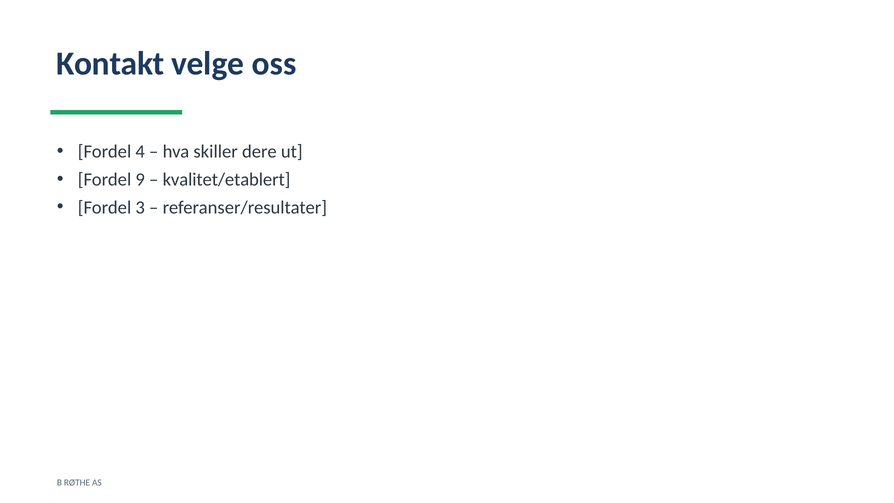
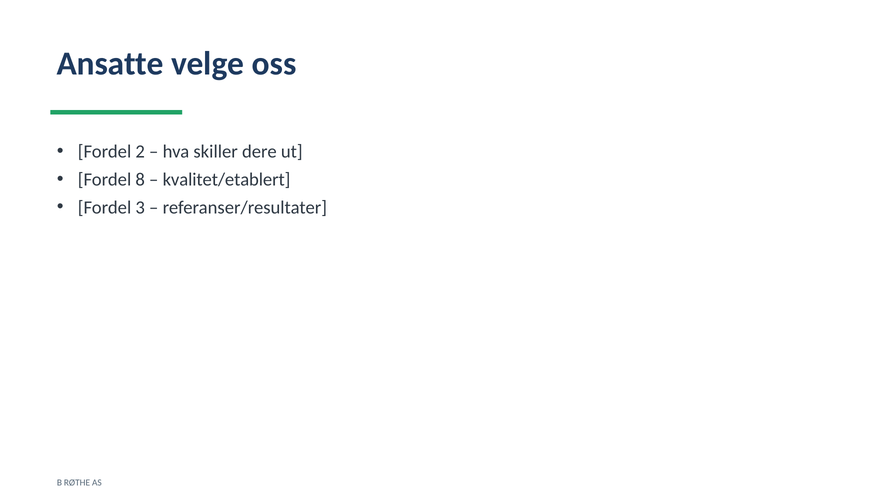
Kontakt: Kontakt -> Ansatte (110, 64)
4: 4 -> 2 (140, 151)
9: 9 -> 8 (140, 179)
